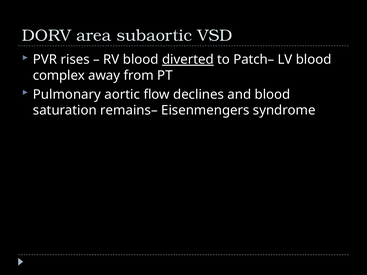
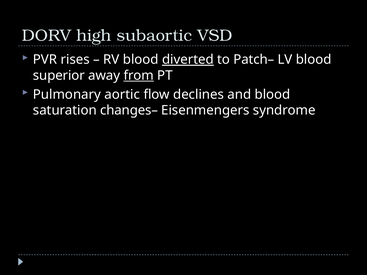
area: area -> high (94, 35)
complex: complex -> superior (59, 76)
from underline: none -> present (139, 76)
remains–: remains– -> changes– (129, 110)
